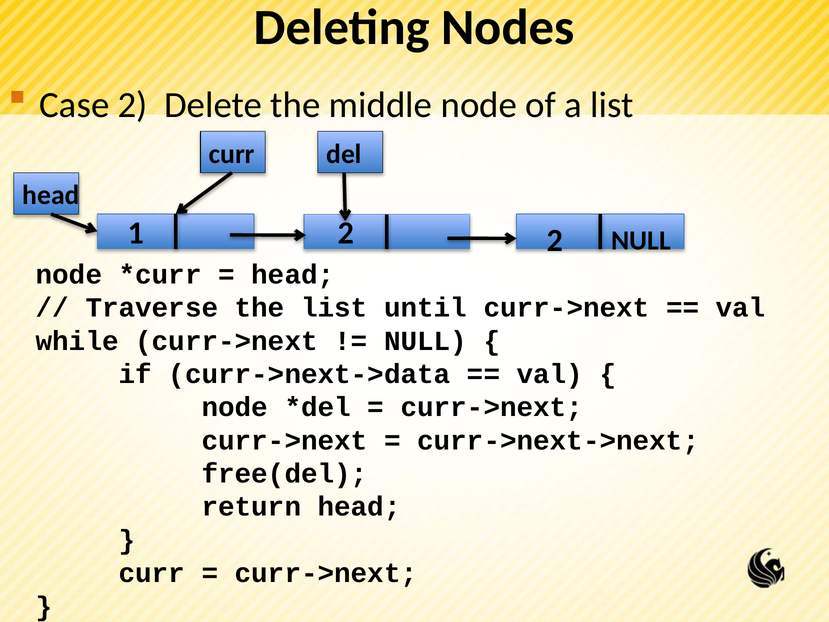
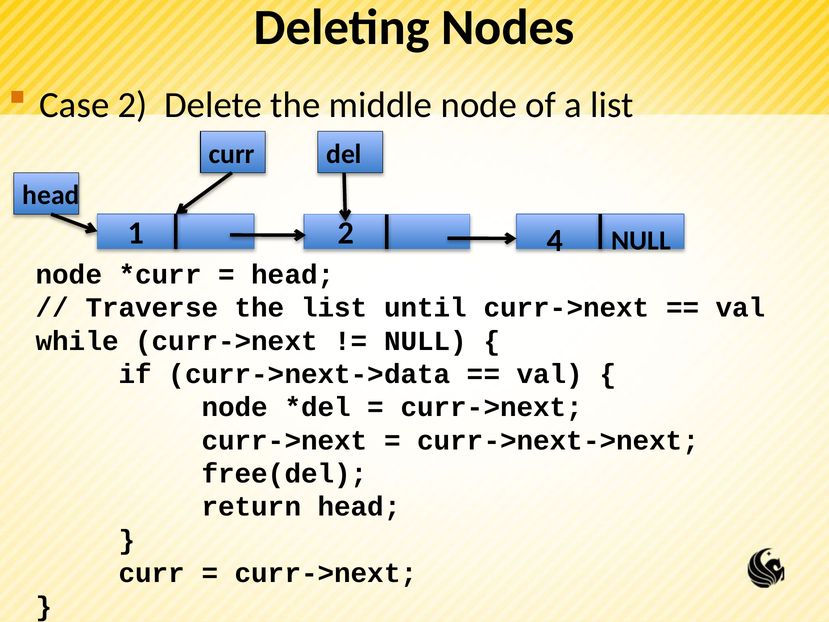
2: 2 -> 4 (555, 241)
